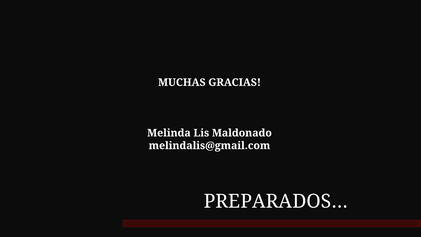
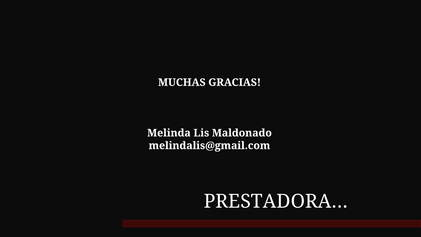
PREPARADOS…: PREPARADOS… -> PRESTADORA… (276, 201)
